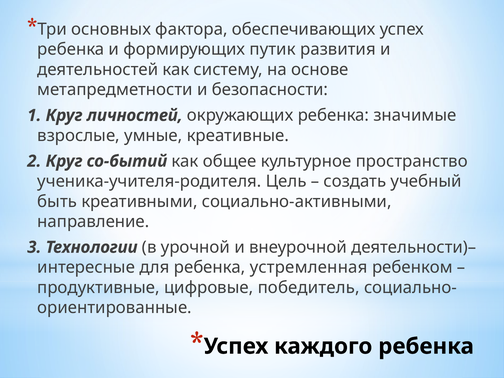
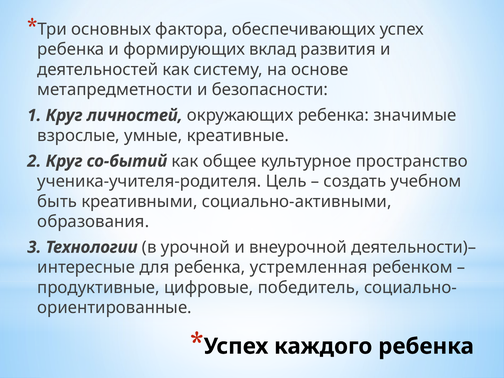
путик: путик -> вклад (273, 49)
учебный: учебный -> учебном (426, 181)
направление: направление -> образования (93, 222)
